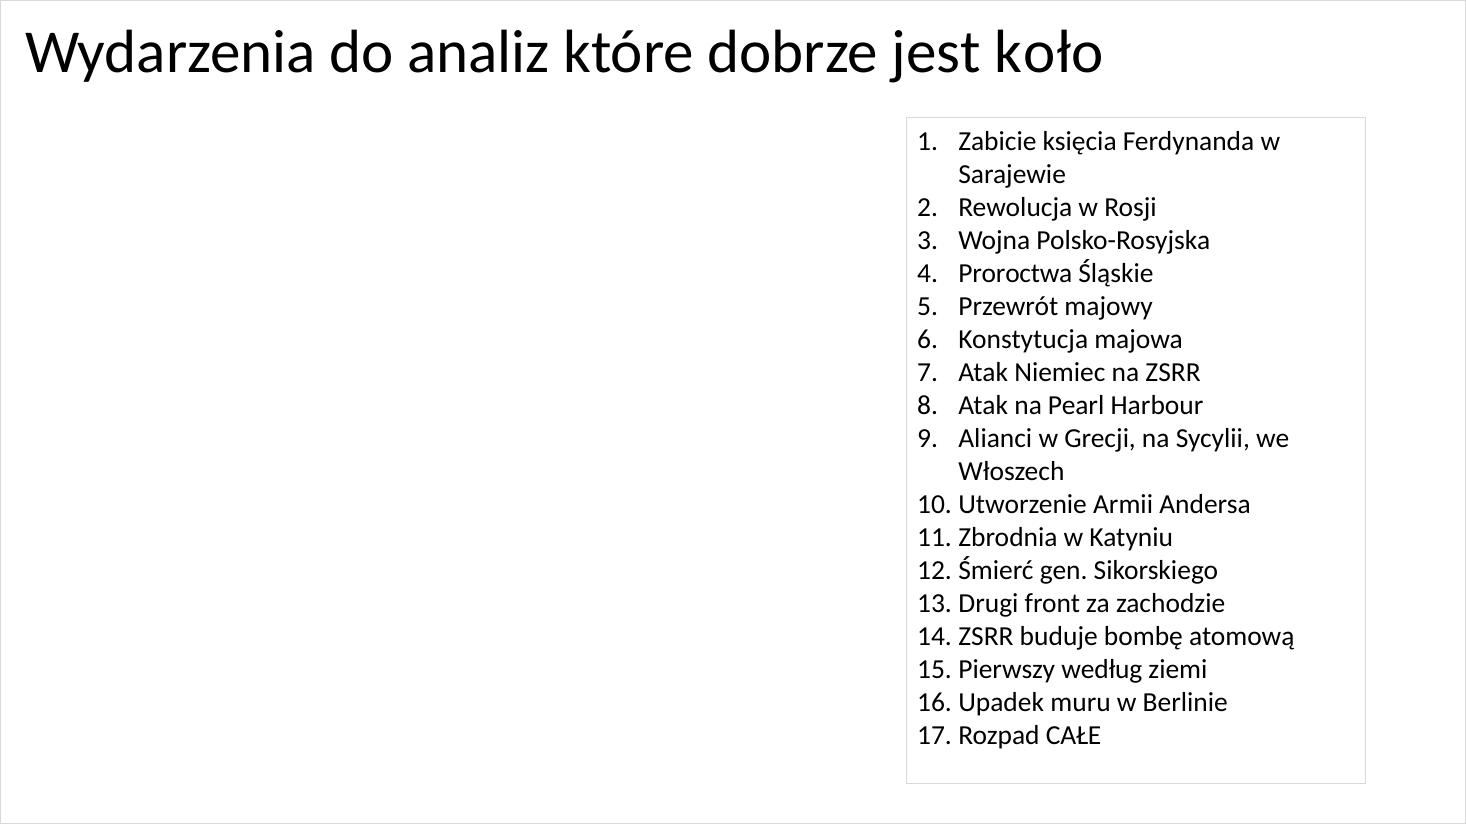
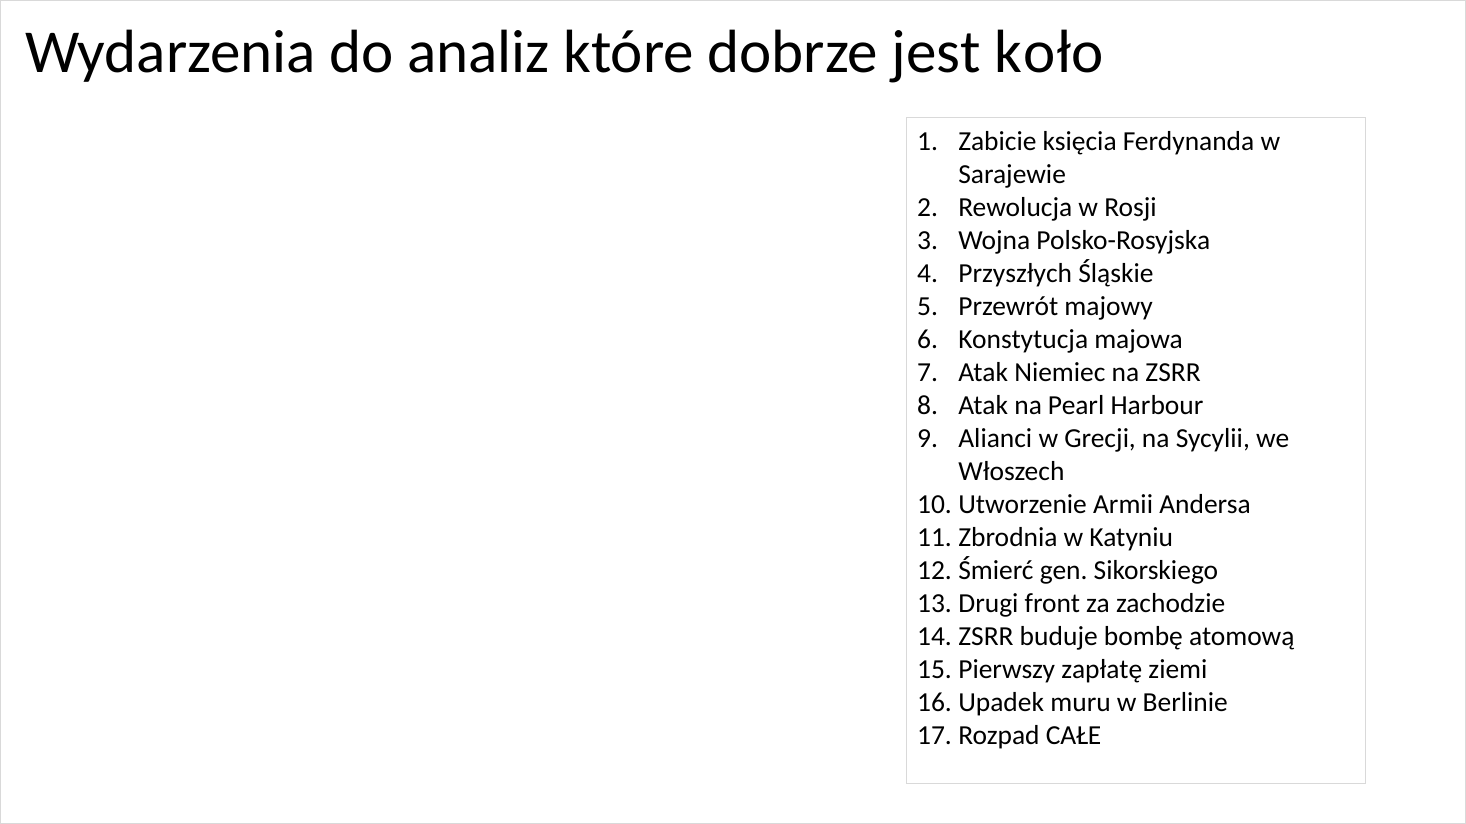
Proroctwa: Proroctwa -> Przyszłych (1015, 274)
według: według -> zapłatę (1102, 670)
